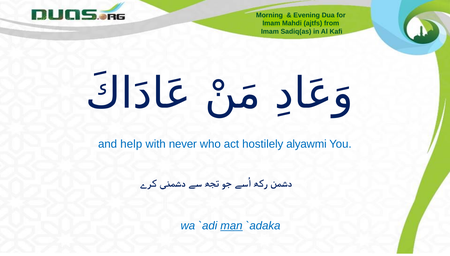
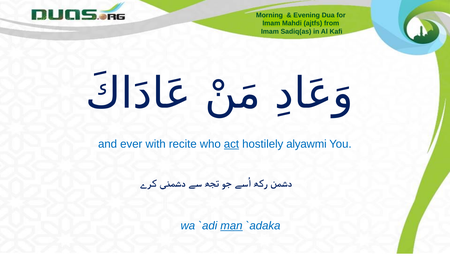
help: help -> ever (131, 144)
never: never -> recite (183, 144)
act underline: none -> present (231, 144)
